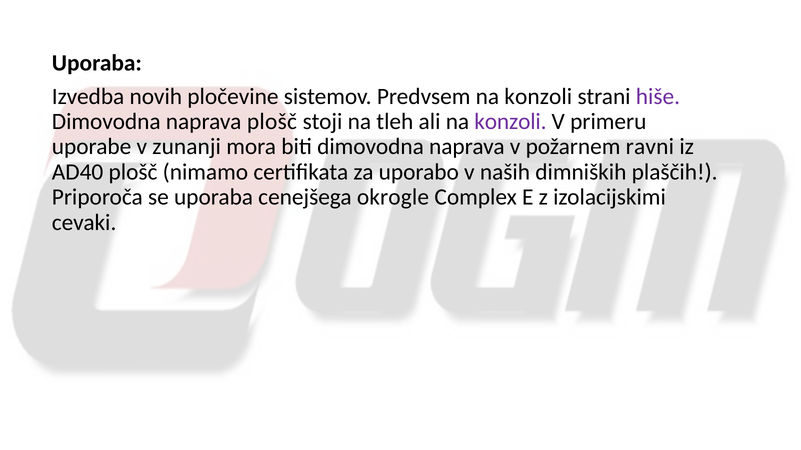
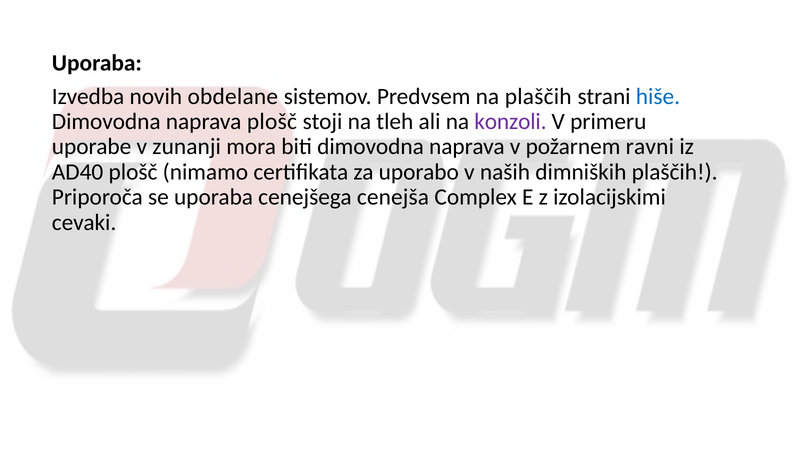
pločevine: pločevine -> obdelane (233, 96)
Predvsem na konzoli: konzoli -> plaščih (538, 96)
hiše colour: purple -> blue (658, 96)
okrogle: okrogle -> cenejša (393, 197)
